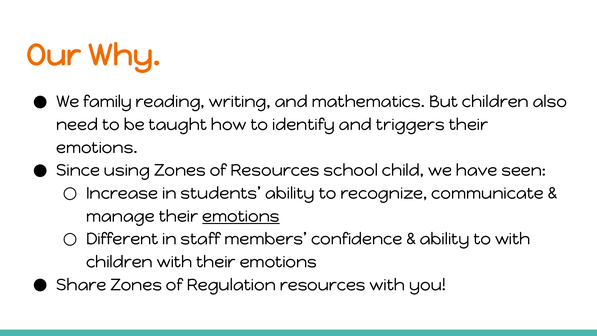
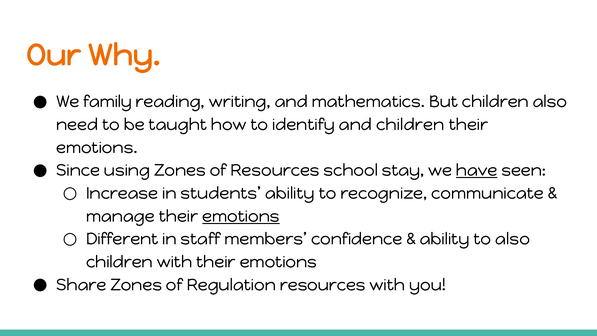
and triggers: triggers -> children (410, 125)
child: child -> stay (403, 170)
have underline: none -> present (477, 170)
to with: with -> also (513, 239)
